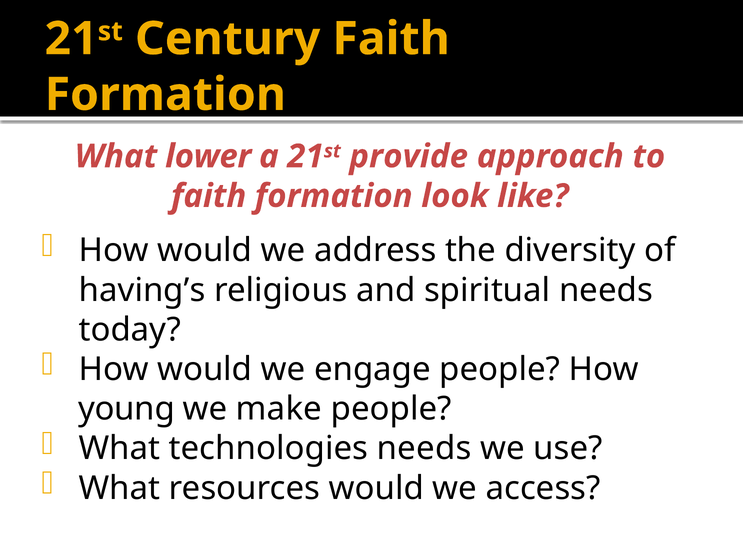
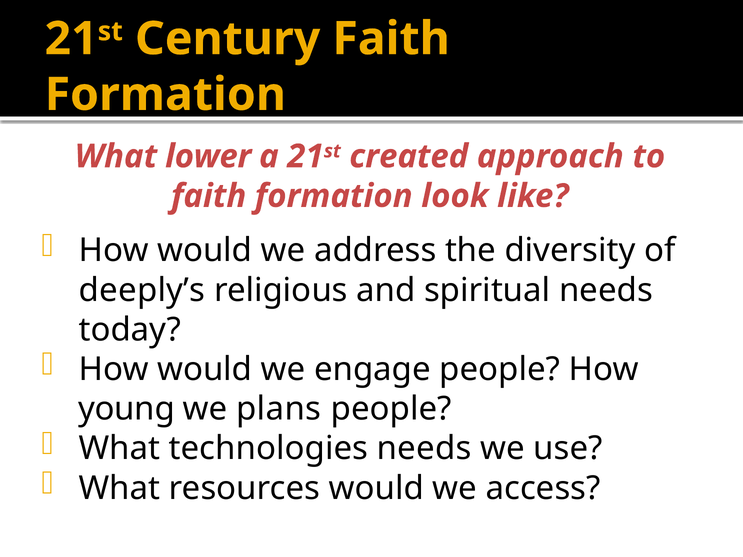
provide: provide -> created (409, 156)
having’s: having’s -> deeply’s (142, 290)
make: make -> plans (279, 409)
